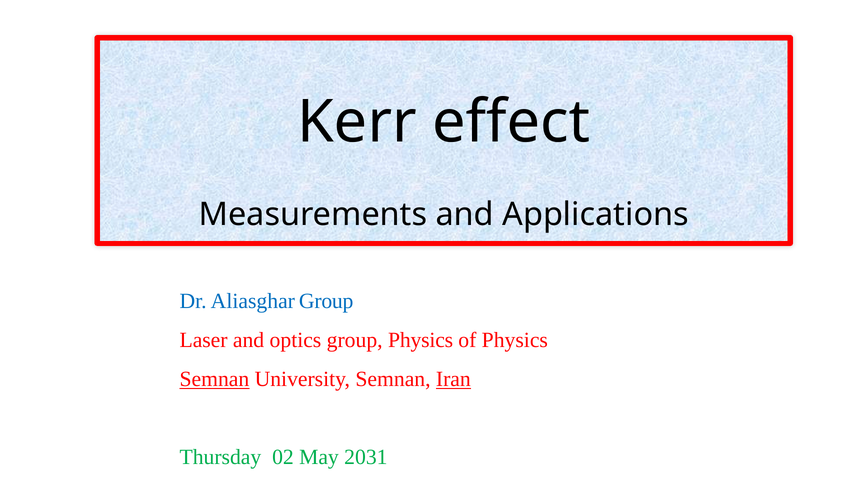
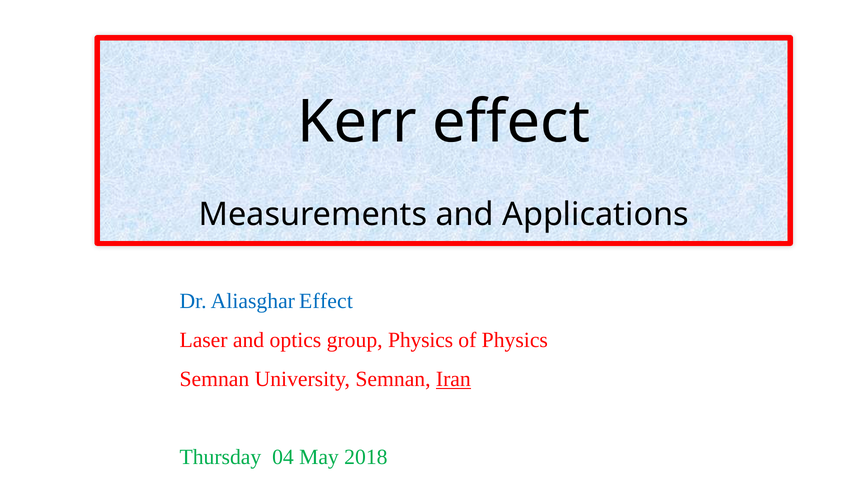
Aliasghar Group: Group -> Effect (326, 301)
Semnan underline: present -> none (214, 379)
02: 02 -> 04 (283, 457)
2031: 2031 -> 2018 (366, 457)
